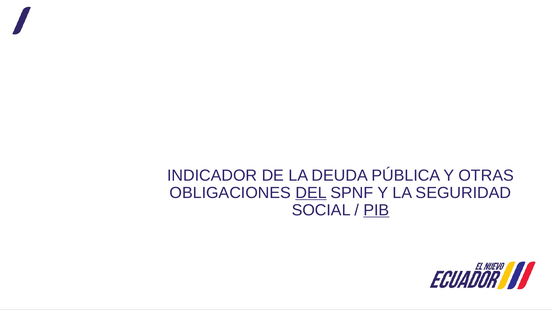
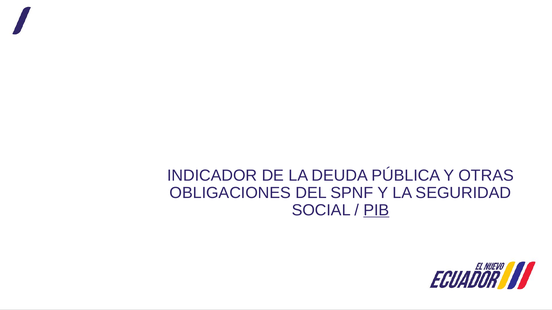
DEL underline: present -> none (311, 193)
